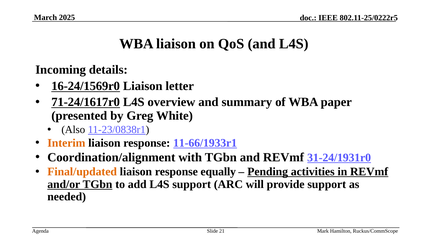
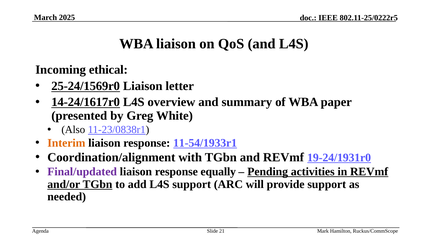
details: details -> ethical (108, 70)
16-24/1569r0: 16-24/1569r0 -> 25-24/1569r0 (86, 86)
71-24/1617r0: 71-24/1617r0 -> 14-24/1617r0 (86, 102)
11-66/1933r1: 11-66/1933r1 -> 11-54/1933r1 (205, 143)
31-24/1931r0: 31-24/1931r0 -> 19-24/1931r0 (339, 157)
Final/updated colour: orange -> purple (82, 171)
